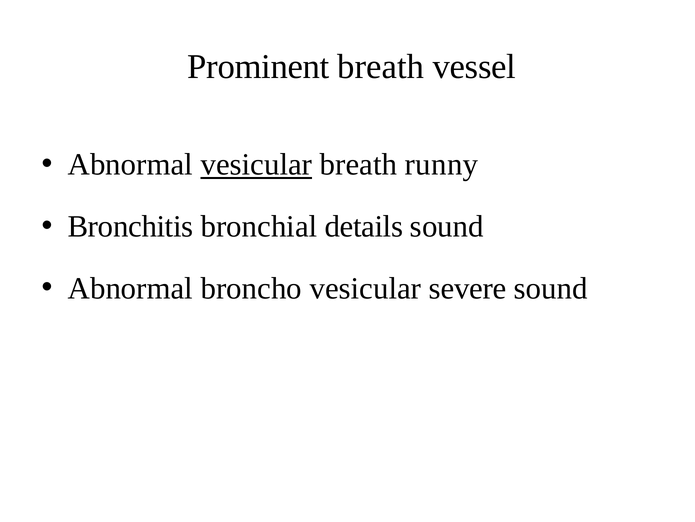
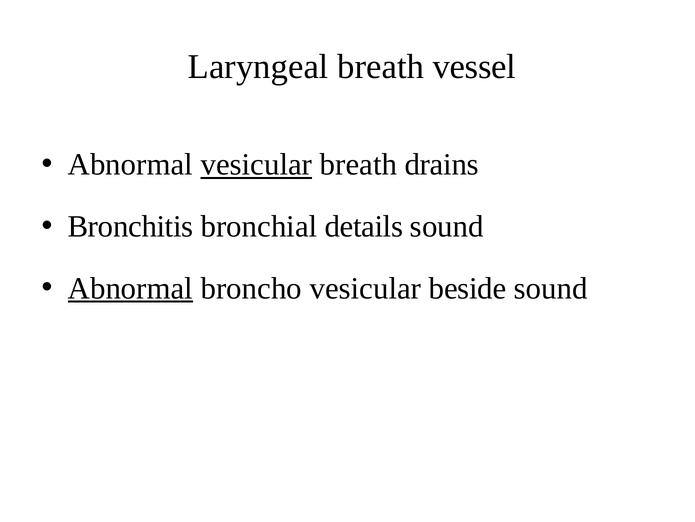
Prominent: Prominent -> Laryngeal (258, 67)
runny: runny -> drains (442, 164)
Abnormal underline: none -> present (130, 288)
severe: severe -> beside (468, 288)
